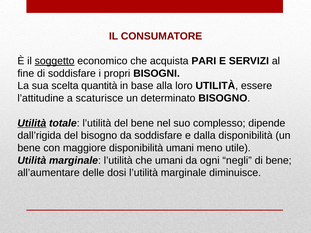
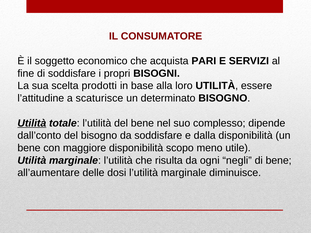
soggetto underline: present -> none (55, 61)
quantità: quantità -> prodotti (99, 86)
dall’rigida: dall’rigida -> dall’conto (39, 136)
disponibilità umani: umani -> scopo (180, 148)
che umani: umani -> risulta (169, 161)
